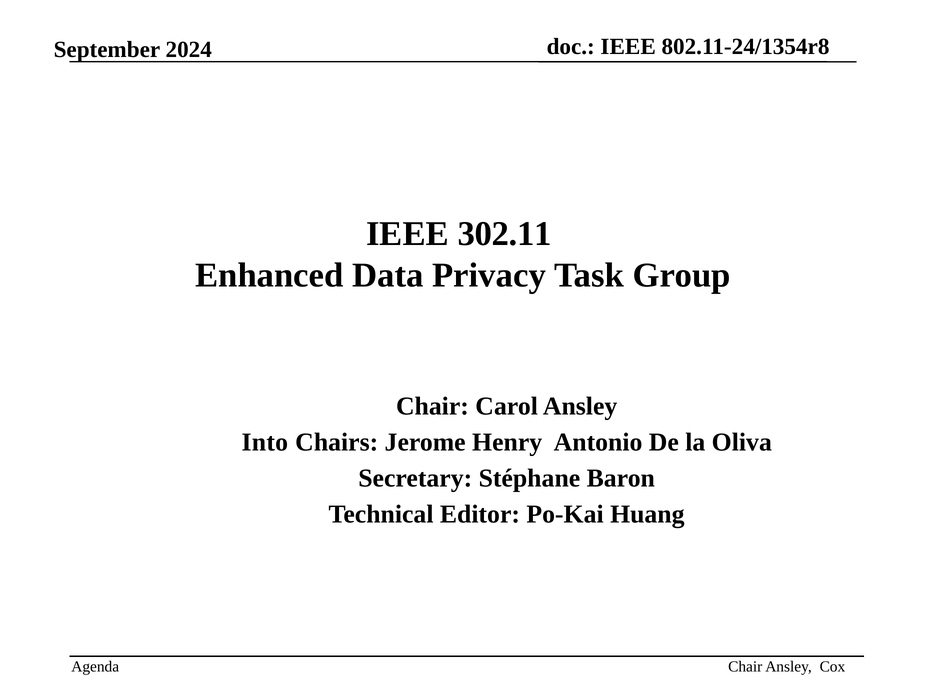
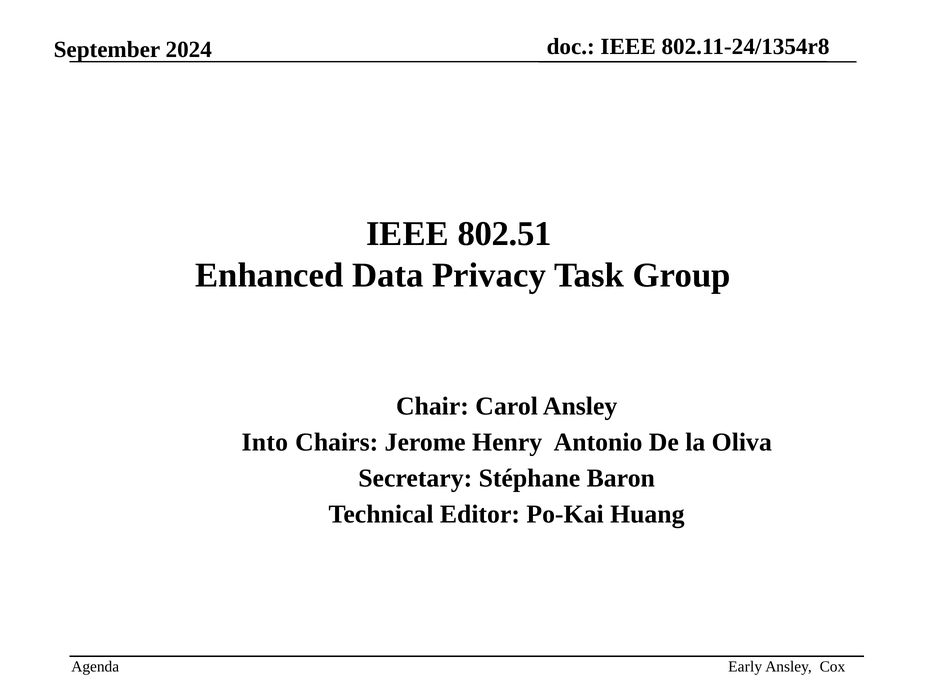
302.11: 302.11 -> 802.51 (505, 233)
Chair: Chair -> Early (745, 666)
